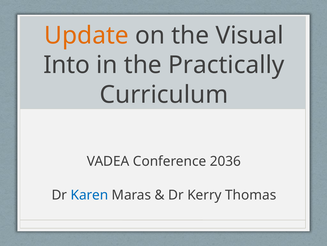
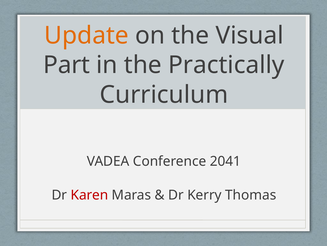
Into: Into -> Part (67, 65)
2036: 2036 -> 2041 (225, 161)
Karen colour: blue -> red (89, 194)
